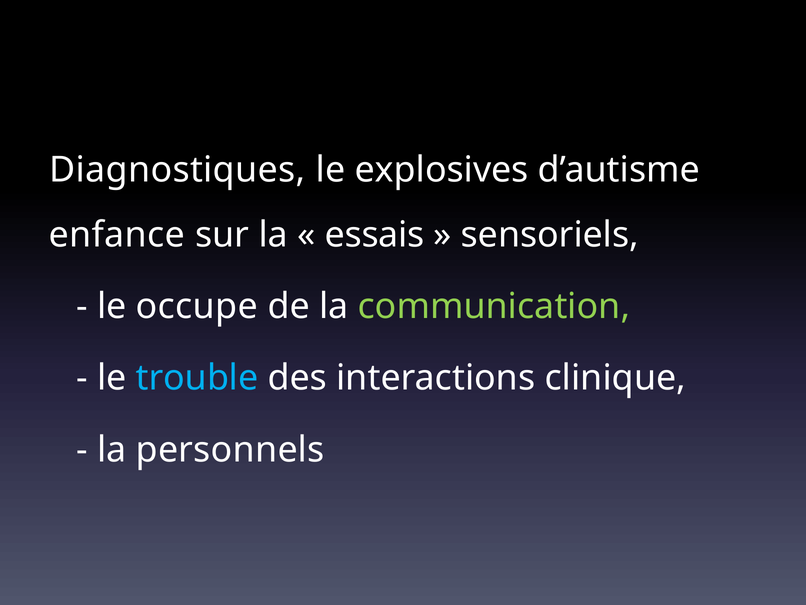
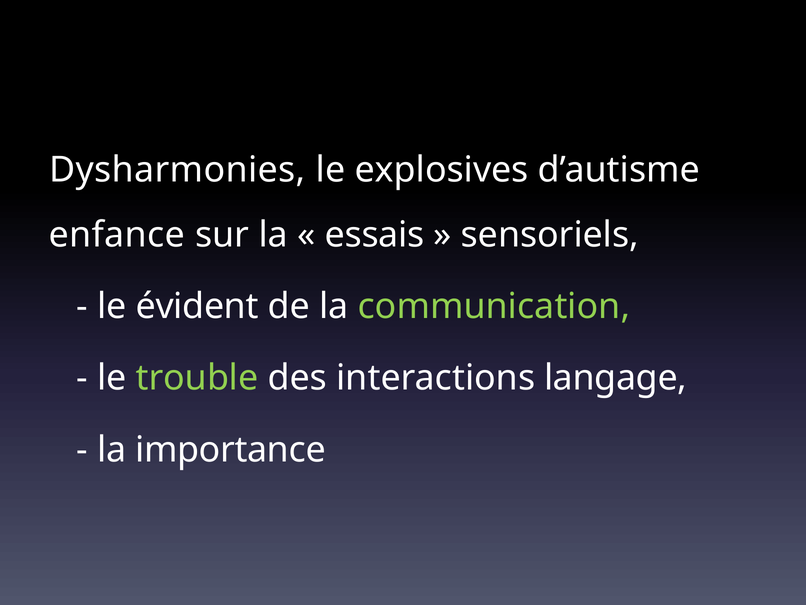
Diagnostiques: Diagnostiques -> Dysharmonies (177, 170)
occupe: occupe -> évident (197, 306)
trouble colour: light blue -> light green (197, 378)
clinique: clinique -> langage (616, 378)
personnels: personnels -> importance (230, 449)
